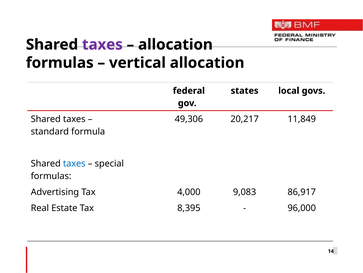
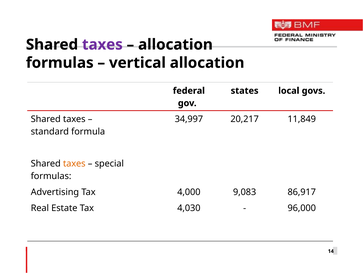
49,306: 49,306 -> 34,997 (189, 119)
taxes colour: blue -> orange (74, 163)
8,395: 8,395 -> 4,030 (189, 208)
